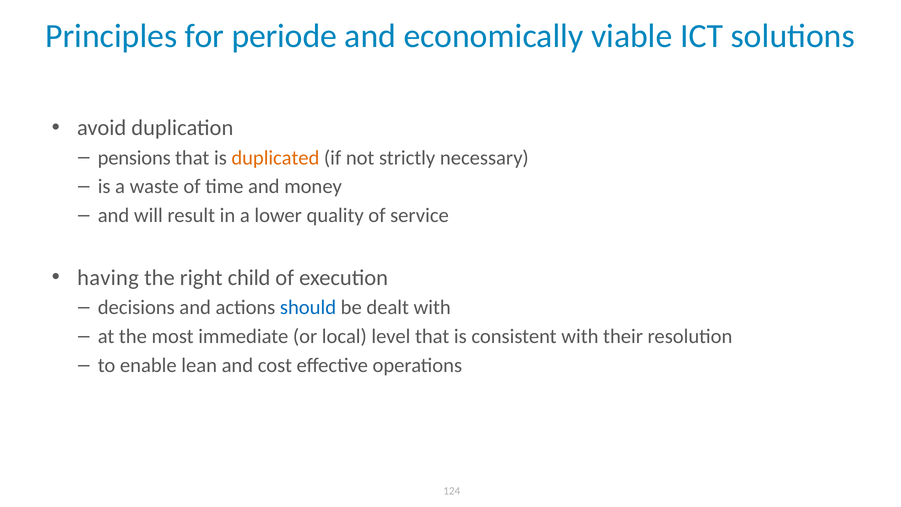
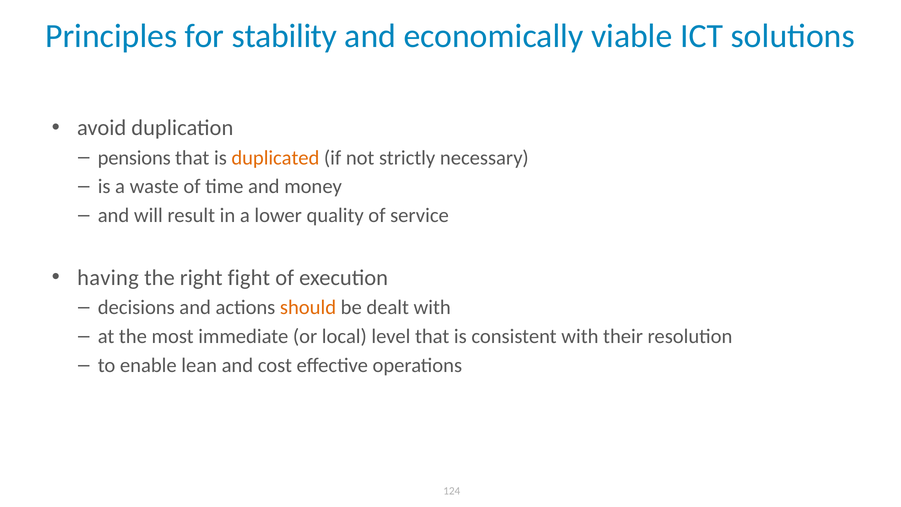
periode: periode -> stability (284, 36)
child: child -> fight (249, 278)
should colour: blue -> orange (308, 307)
